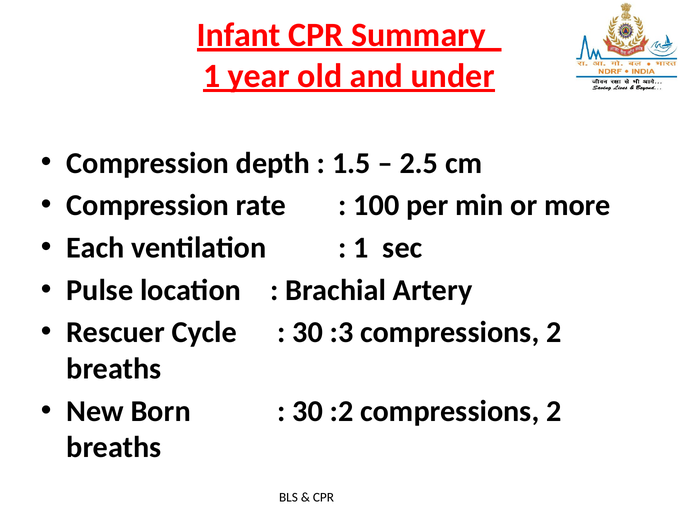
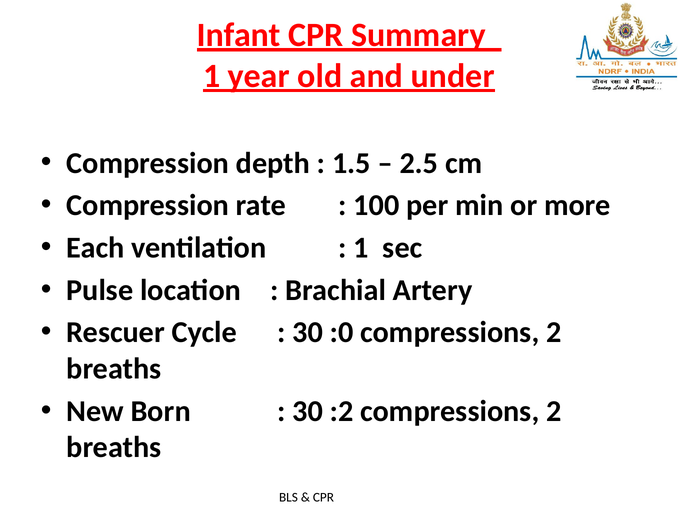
:3: :3 -> :0 (342, 333)
